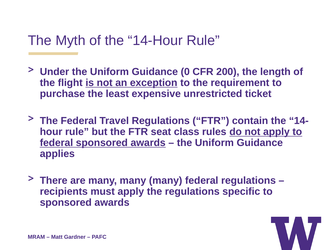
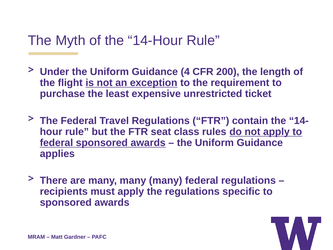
0: 0 -> 4 (185, 72)
